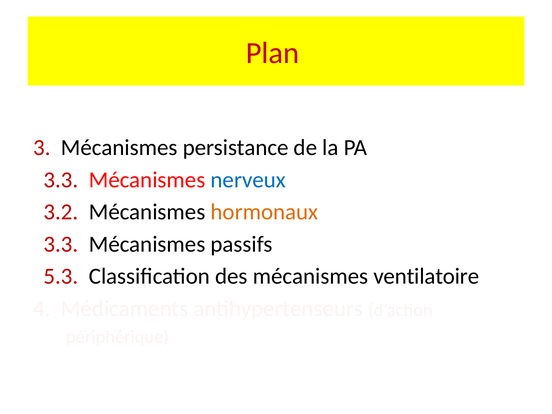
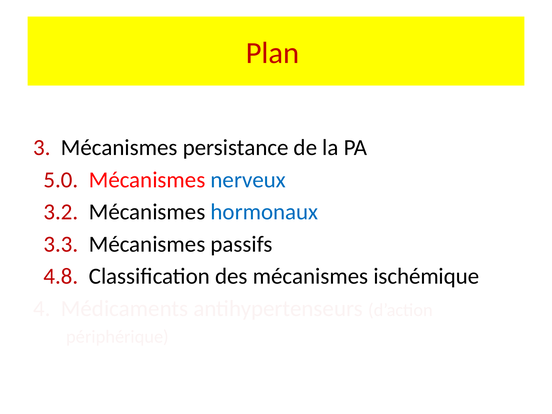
3.3: 3.3 -> 5.0 (61, 180)
hormonaux colour: orange -> blue (264, 212)
5.3: 5.3 -> 4.8 (61, 276)
ventilatoire: ventilatoire -> ischémique (426, 276)
